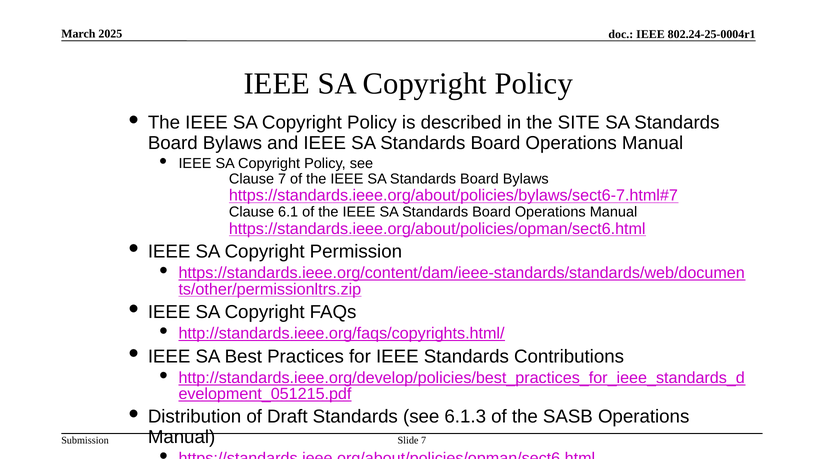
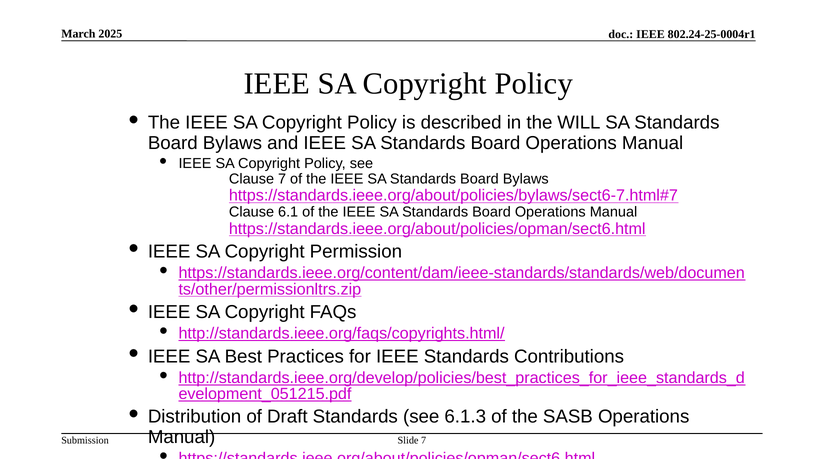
SITE: SITE -> WILL (579, 123)
